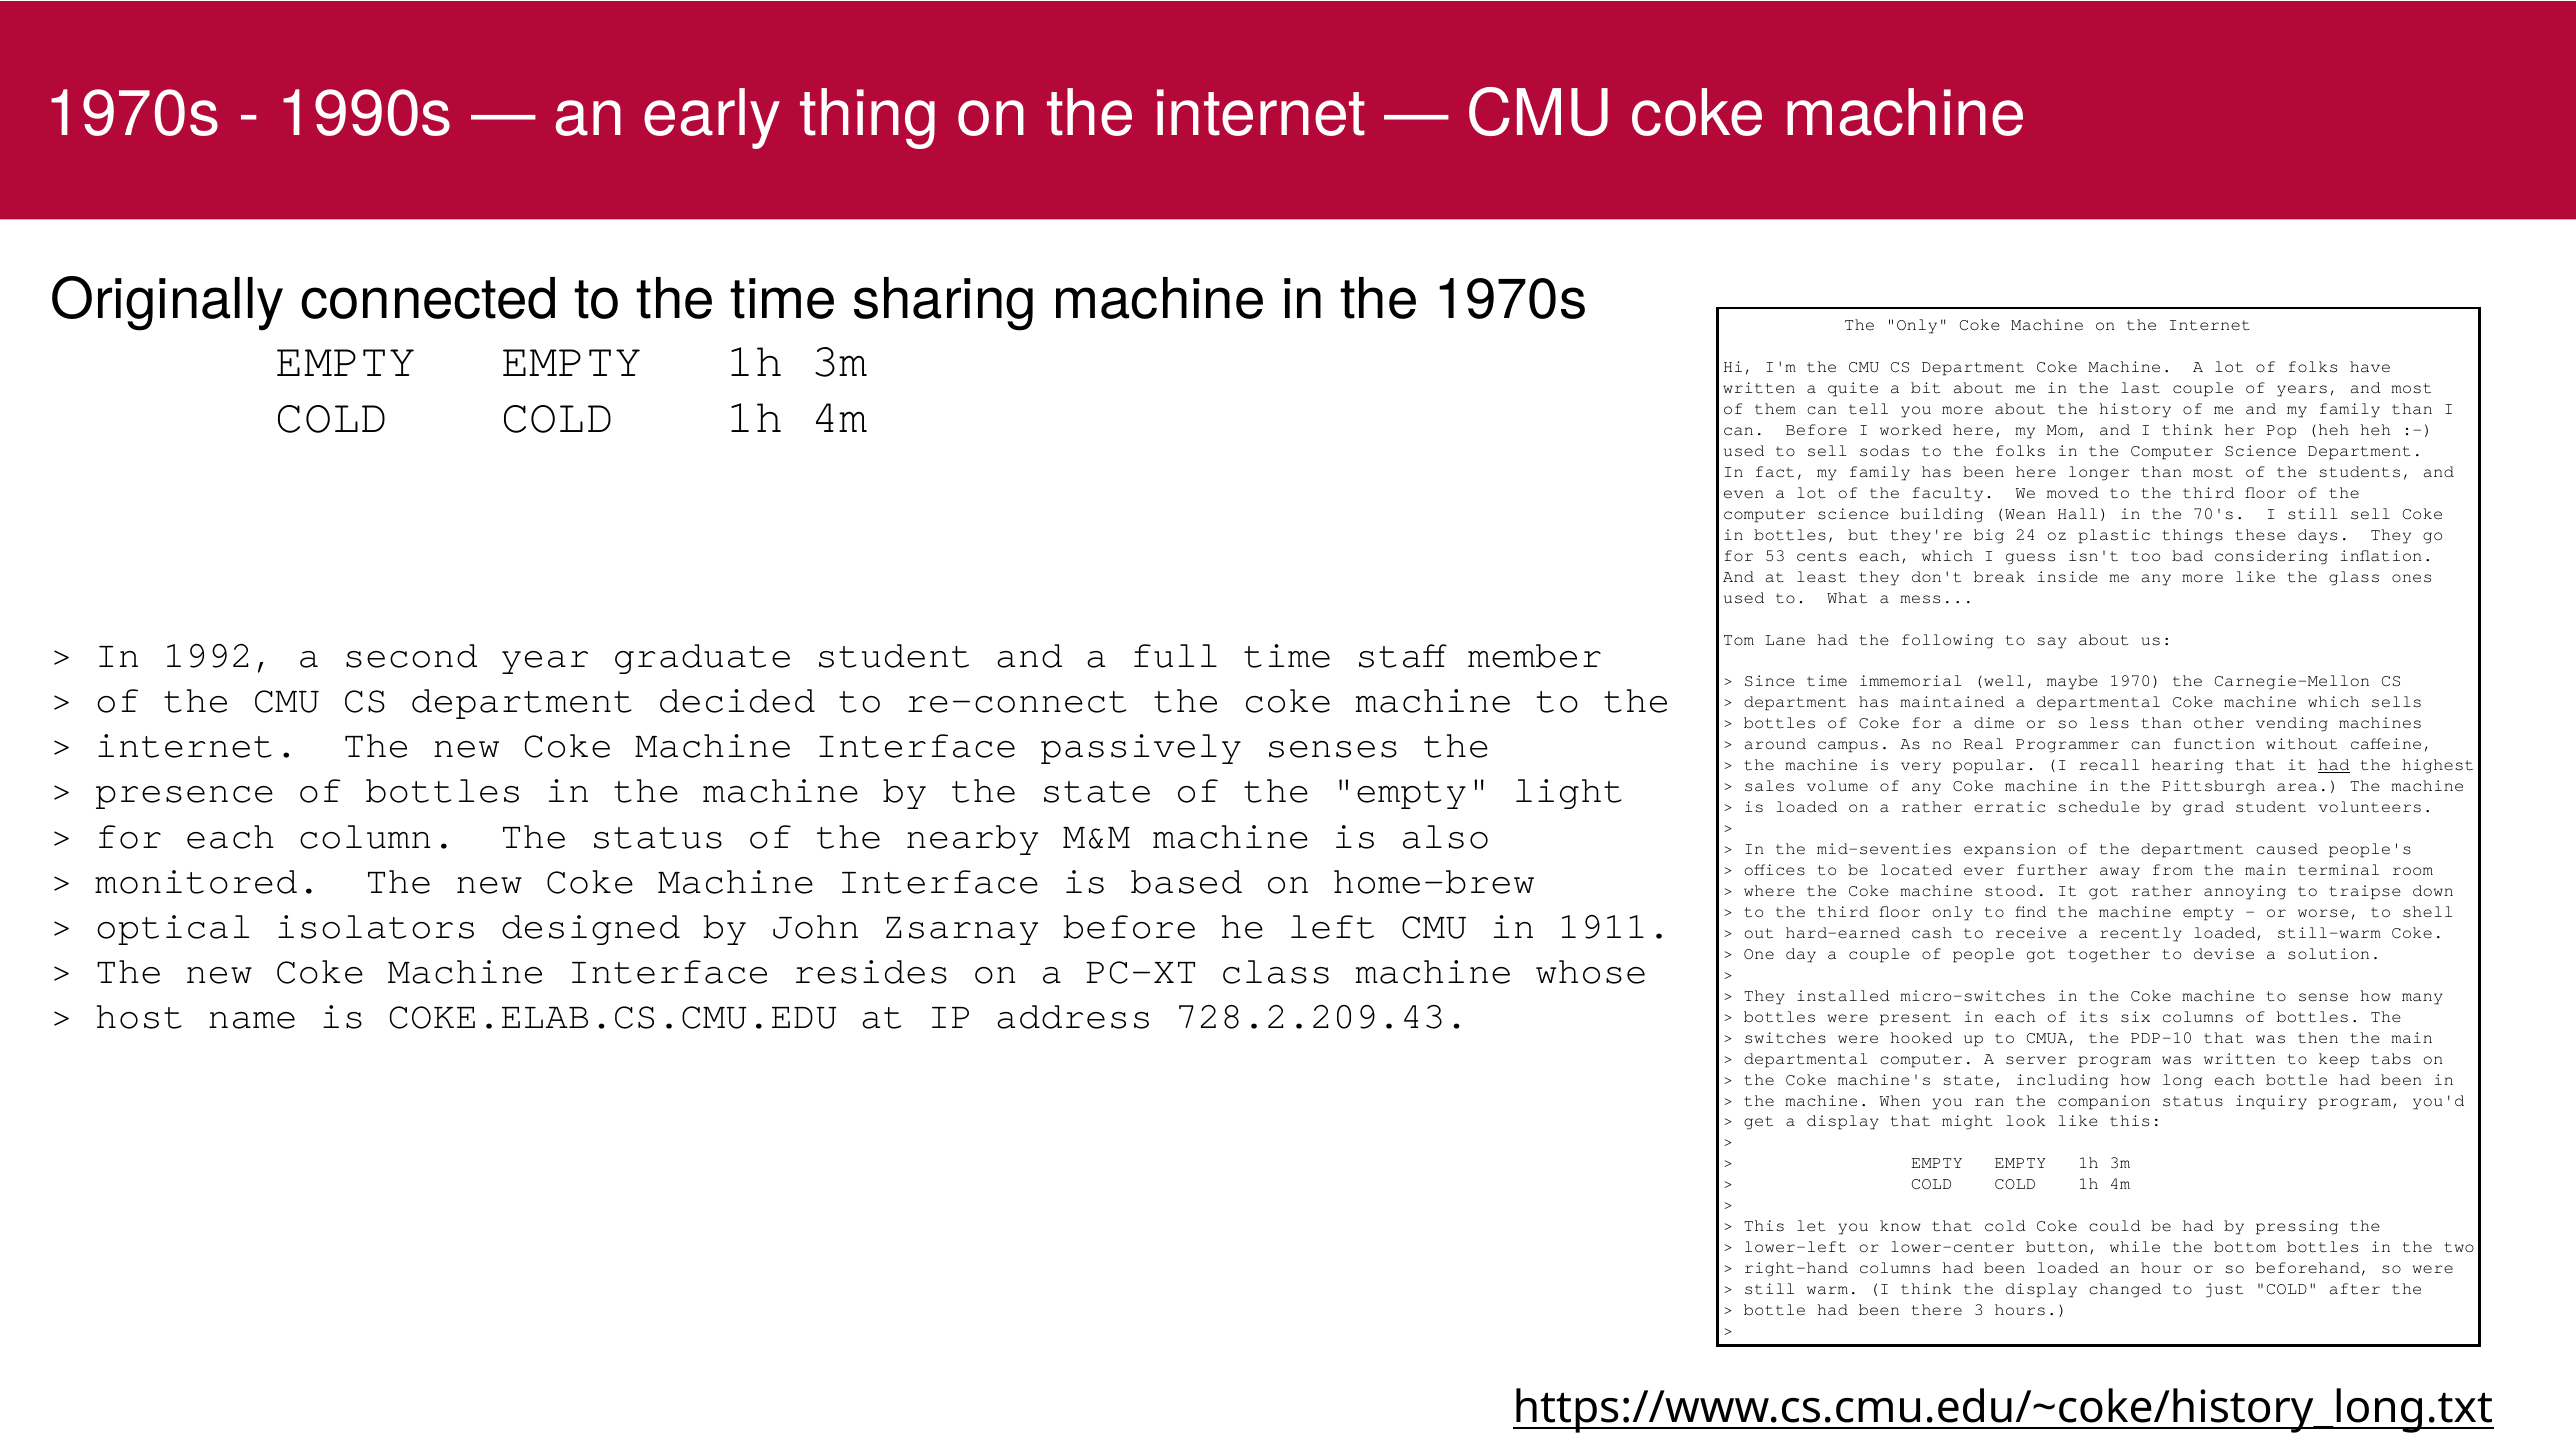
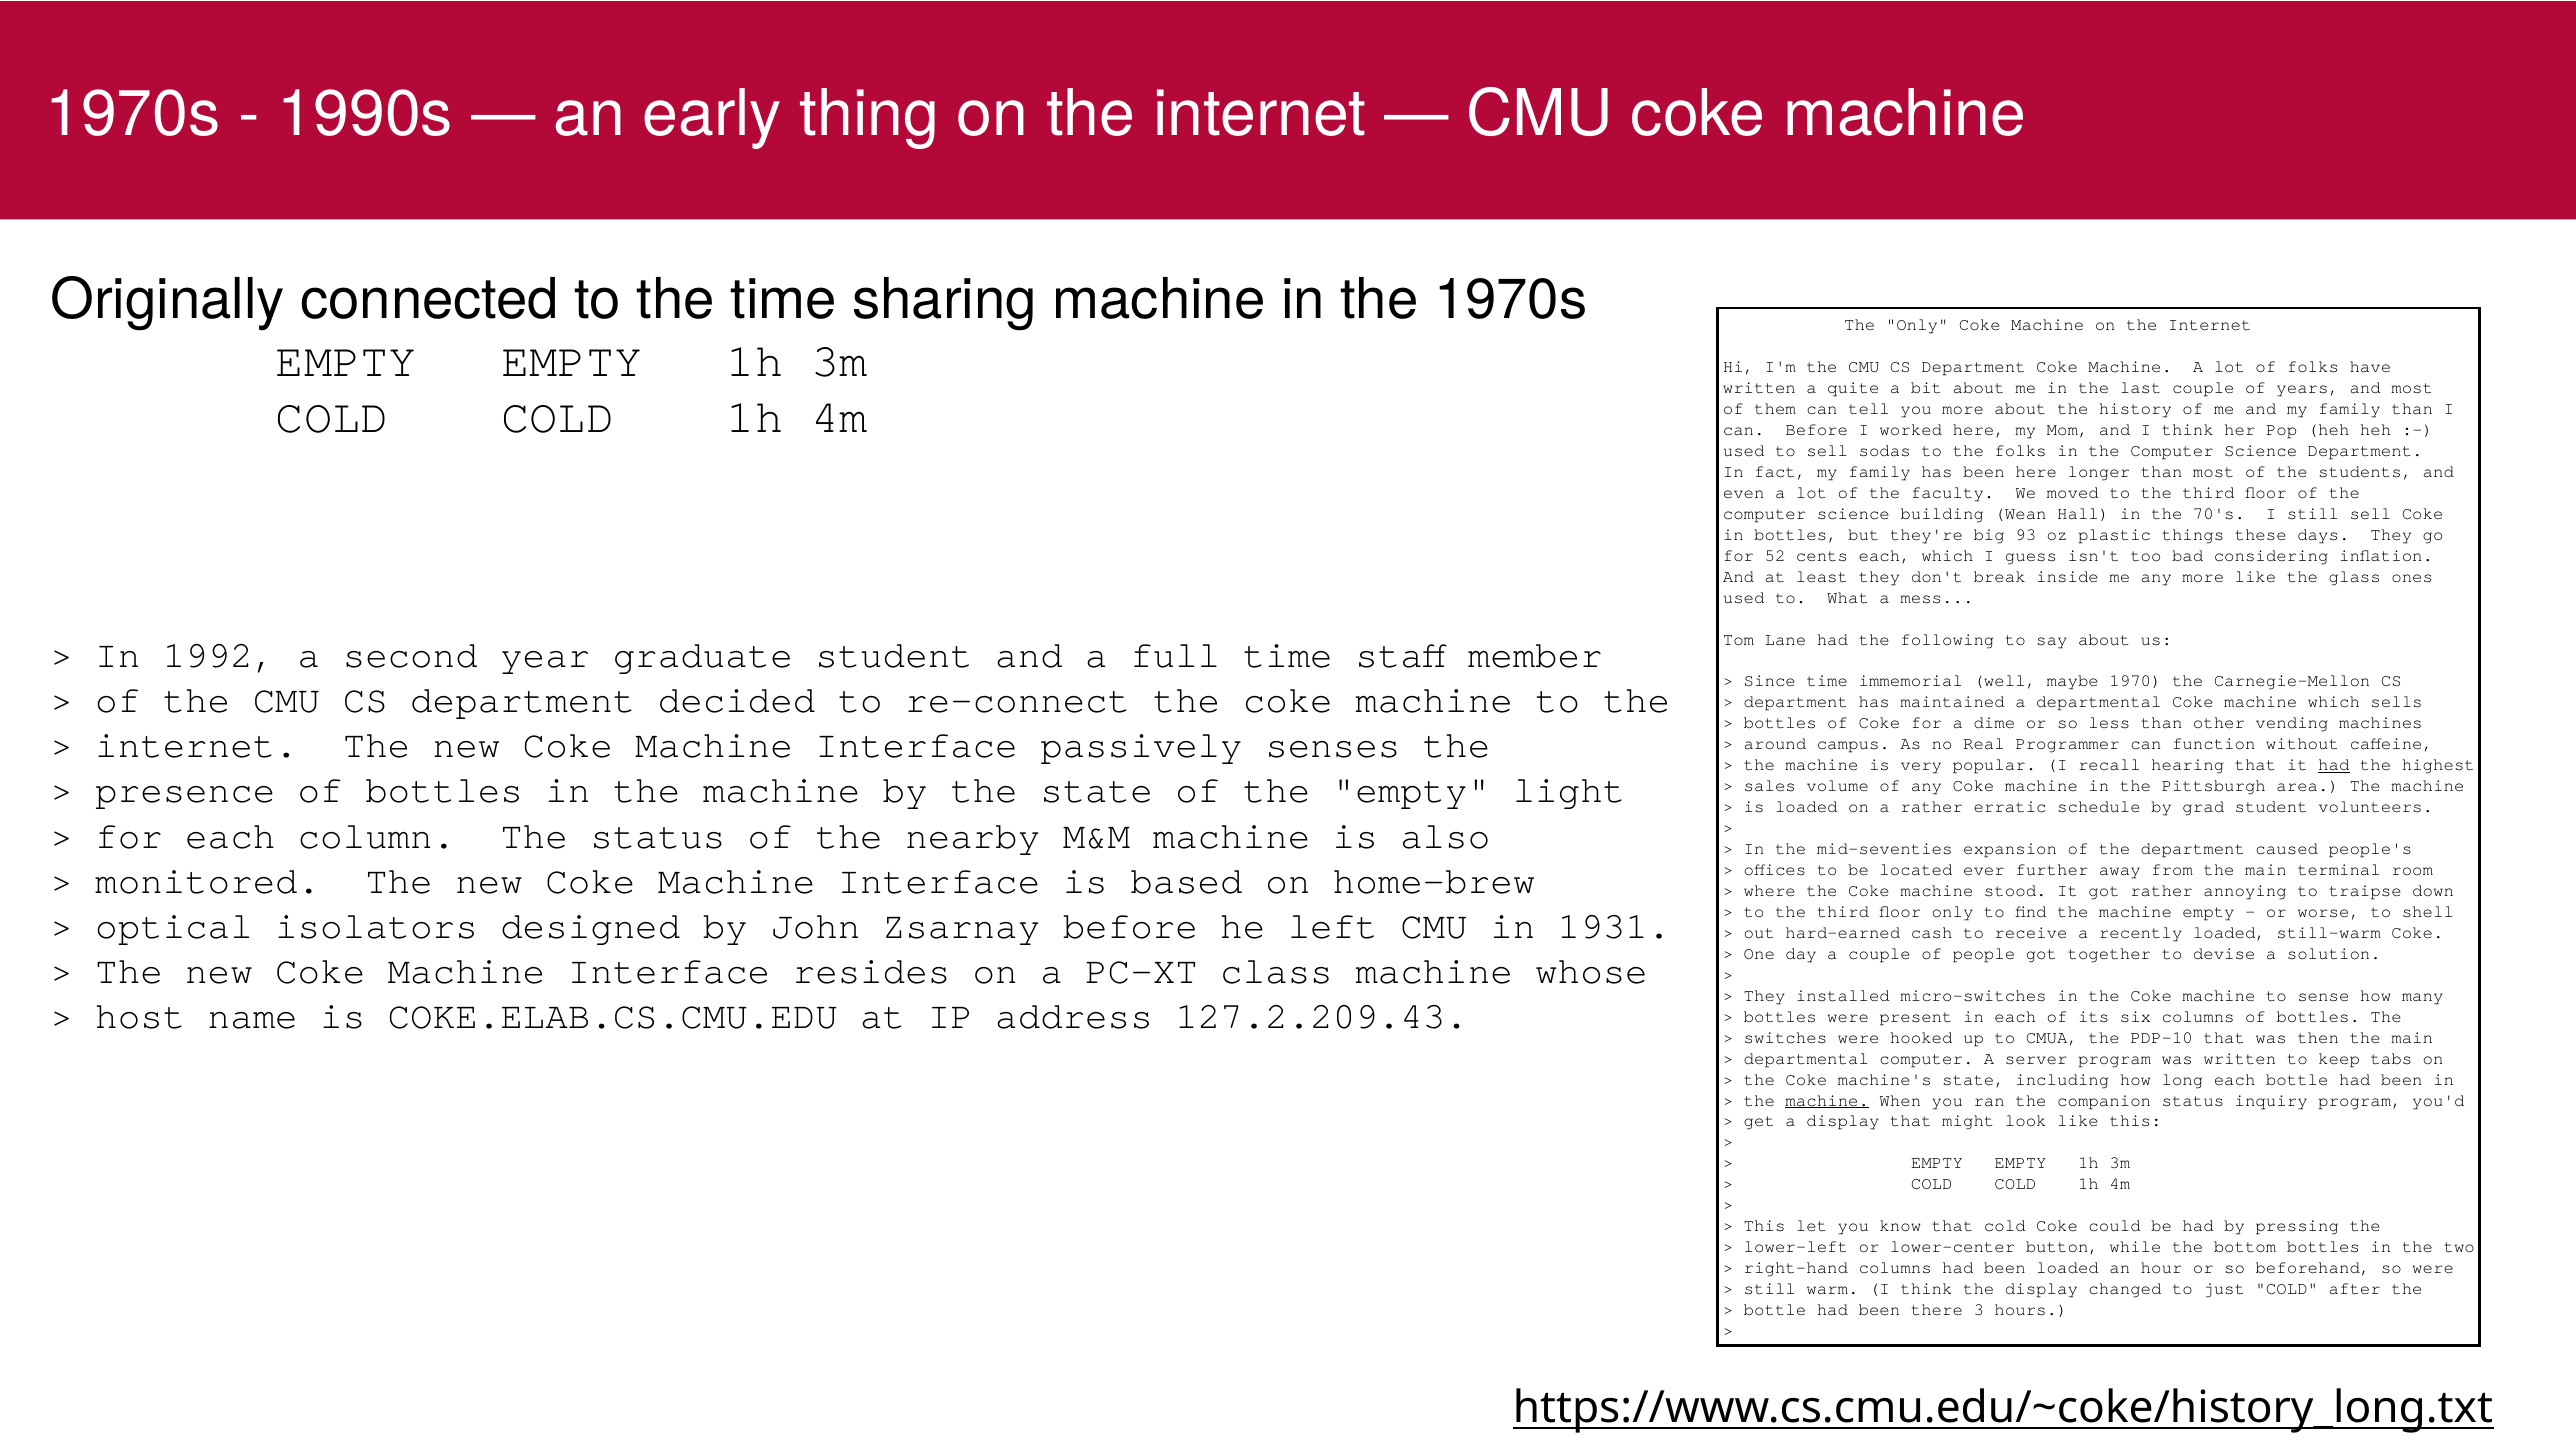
24: 24 -> 93 (2026, 534)
53: 53 -> 52 (1775, 555)
1911: 1911 -> 1931 (1614, 926)
728.2.209.43: 728.2.209.43 -> 127.2.209.43 (1322, 1016)
machine underline: none -> present (1827, 1100)
